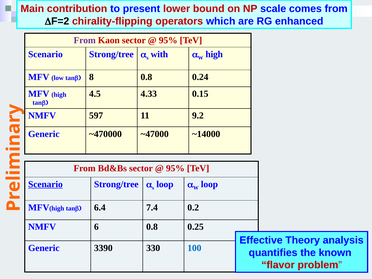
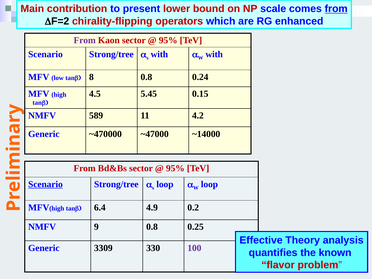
from underline: none -> present (336, 9)
high: high -> with (214, 54)
4.33: 4.33 -> 5.45 (149, 94)
597: 597 -> 589 (96, 116)
9.2: 9.2 -> 4.2 (198, 116)
7.4: 7.4 -> 4.9 (152, 208)
6: 6 -> 9 (96, 227)
3390: 3390 -> 3309 (103, 248)
100 colour: blue -> purple (194, 248)
